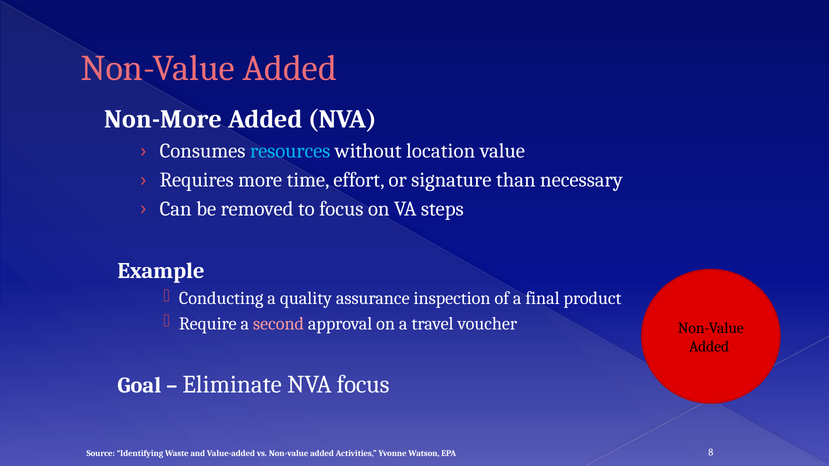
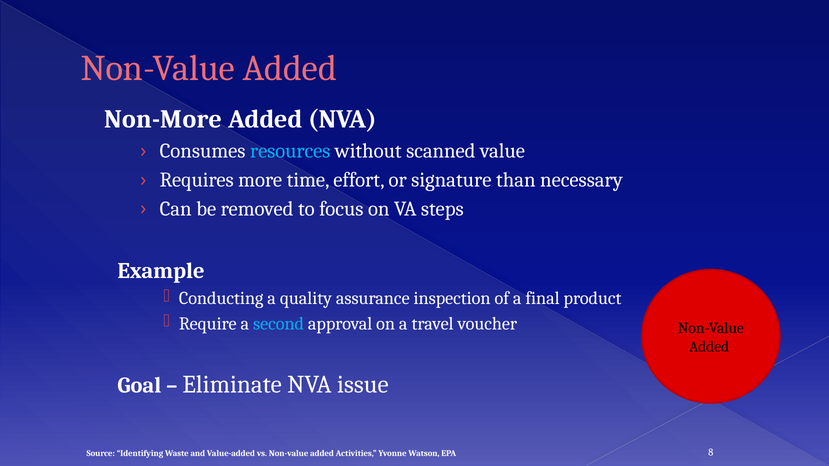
location: location -> scanned (441, 151)
second colour: pink -> light blue (279, 324)
NVA focus: focus -> issue (363, 385)
